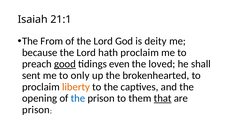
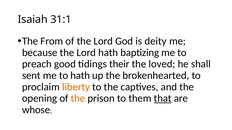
21:1: 21:1 -> 31:1 (61, 19)
hath proclaim: proclaim -> baptizing (140, 53)
good underline: present -> none (65, 64)
even: even -> their (119, 64)
to only: only -> hath (80, 76)
the colour: blue -> orange (78, 99)
prison: prison -> whose (36, 110)
